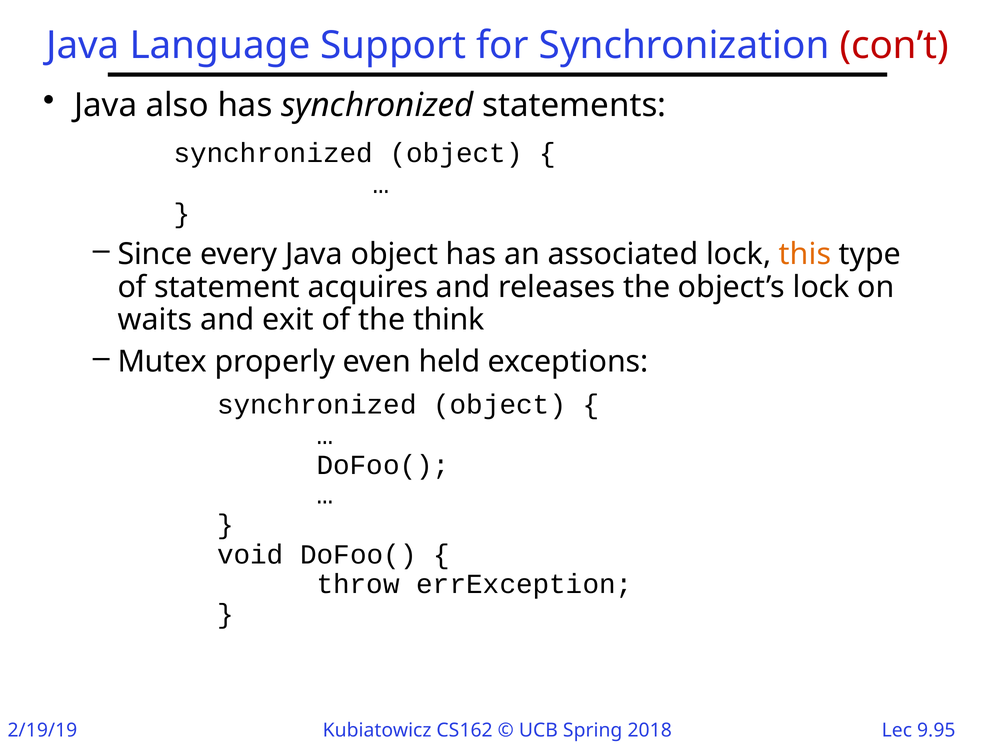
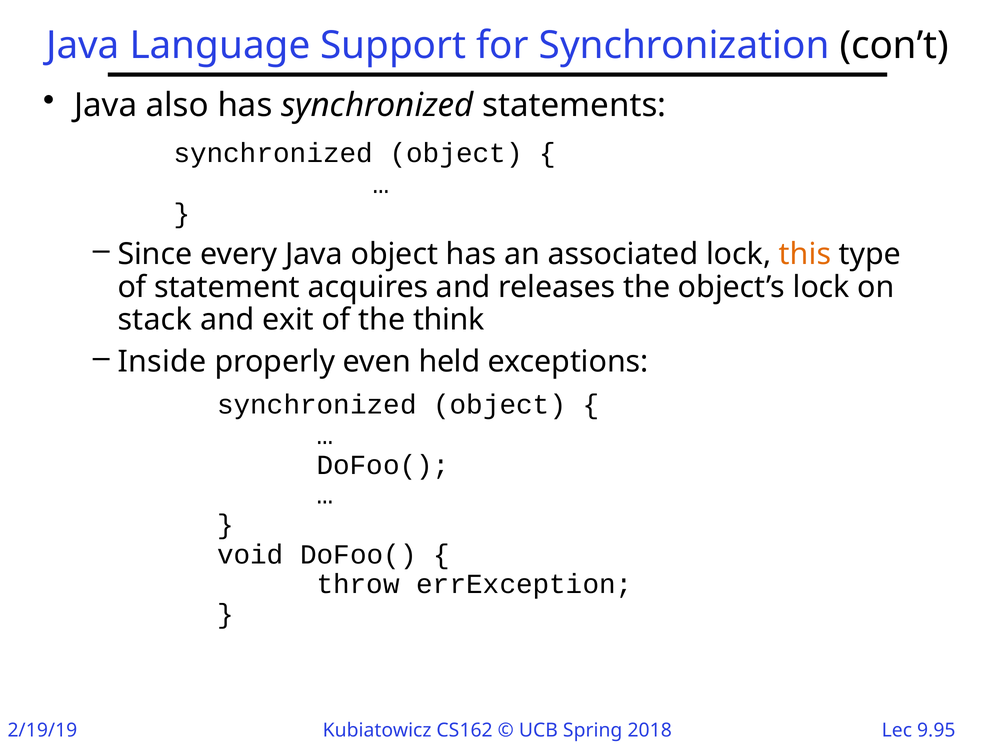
con’t colour: red -> black (894, 45)
waits: waits -> stack (155, 320)
Mutex: Mutex -> Inside (162, 362)
